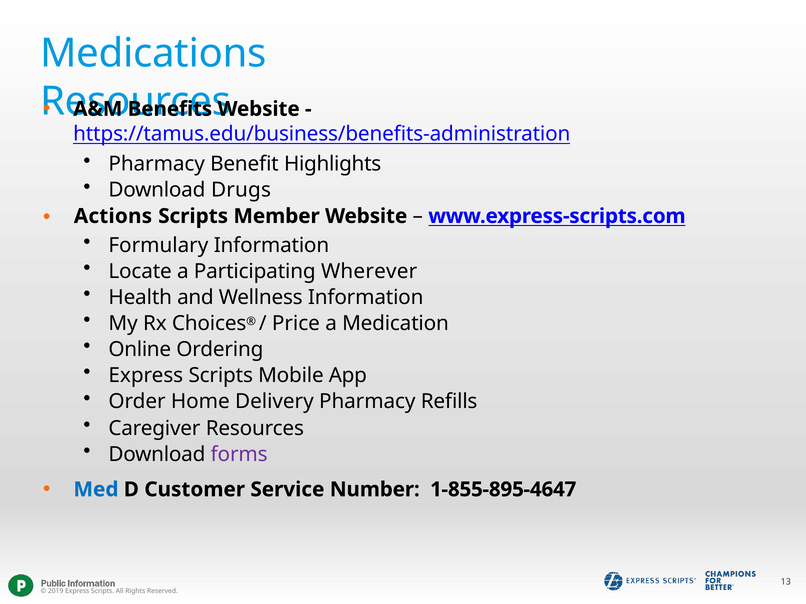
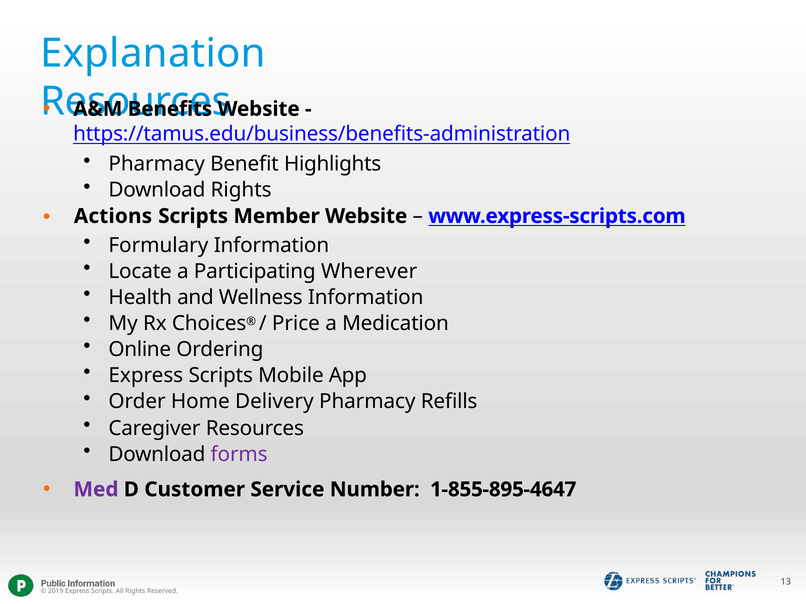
Medications: Medications -> Explanation (153, 53)
Download Drugs: Drugs -> Rights (241, 190)
Med colour: blue -> purple (96, 490)
